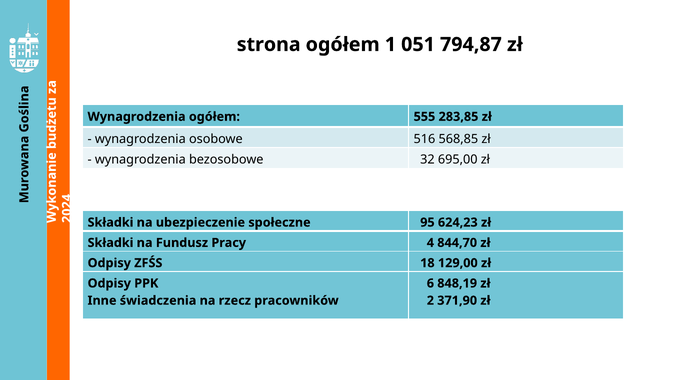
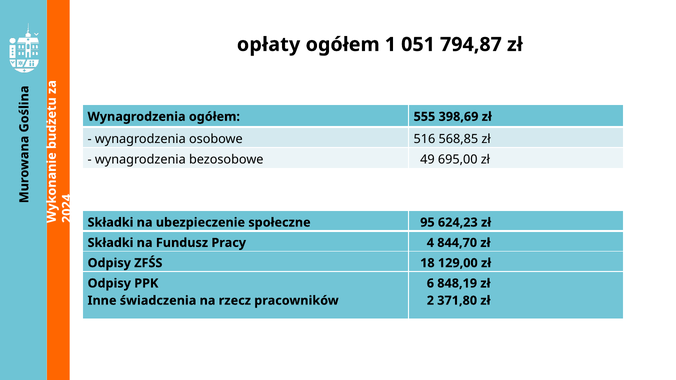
strona: strona -> opłaty (269, 45)
283,85: 283,85 -> 398,69 (458, 117)
32: 32 -> 49 (427, 159)
371,90: 371,90 -> 371,80 (457, 301)
